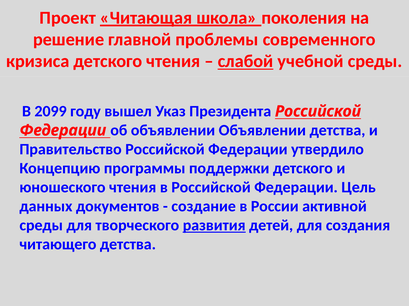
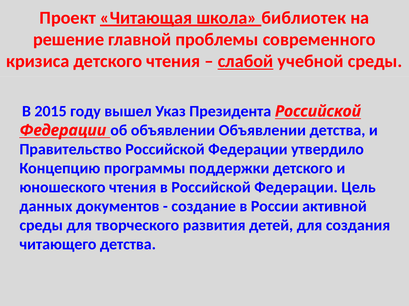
поколения: поколения -> библиотек (304, 18)
2099: 2099 -> 2015 (51, 112)
развития underline: present -> none (214, 226)
